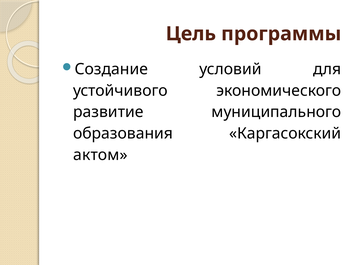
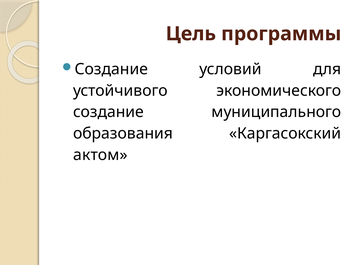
развитие: развитие -> создание (108, 112)
